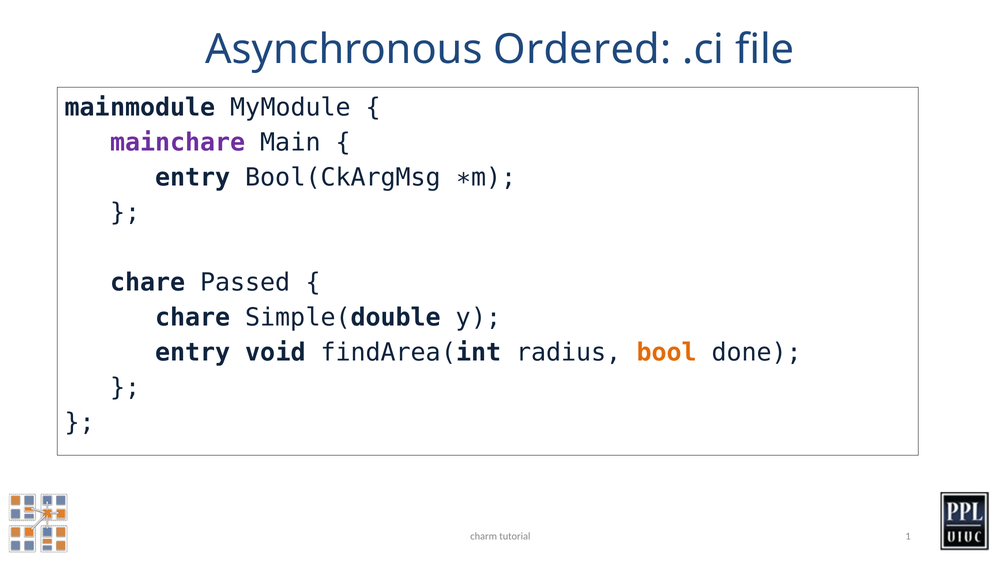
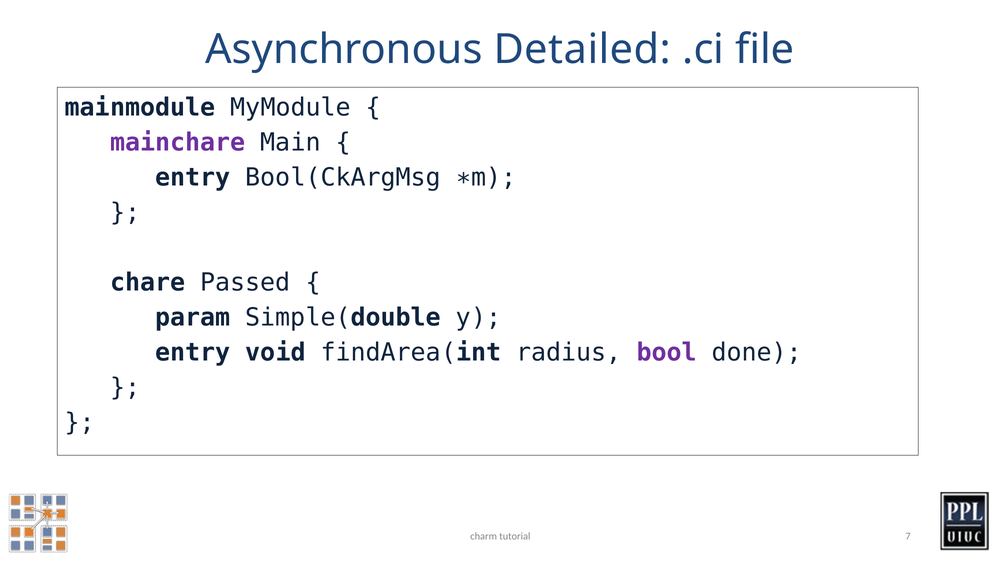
Ordered: Ordered -> Detailed (582, 50)
chare: chare -> param (193, 318)
bool colour: orange -> purple (667, 353)
1: 1 -> 7 (908, 537)
